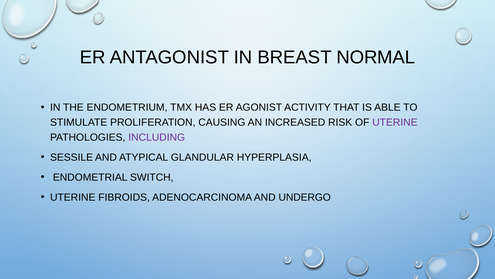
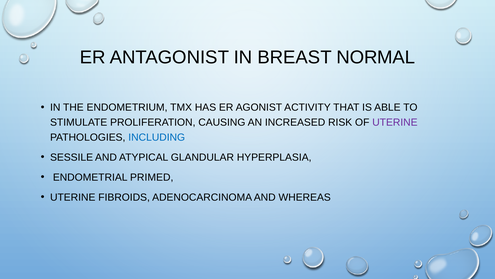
INCLUDING colour: purple -> blue (157, 137)
SWITCH: SWITCH -> PRIMED (152, 177)
UNDERGO: UNDERGO -> WHEREAS (305, 197)
